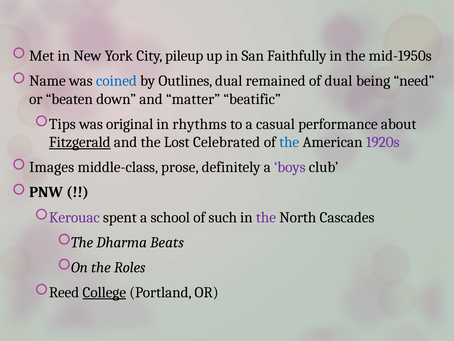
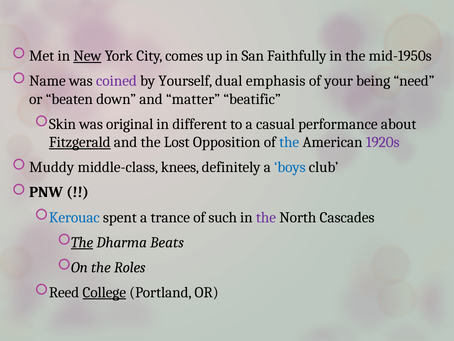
New underline: none -> present (87, 56)
pileup: pileup -> comes (184, 56)
coined colour: blue -> purple (116, 81)
Outlines: Outlines -> Yourself (185, 81)
remained: remained -> emphasis (276, 81)
of dual: dual -> your (339, 81)
Tips: Tips -> Skin (63, 124)
rhythms: rhythms -> different (200, 124)
Celebrated: Celebrated -> Opposition (227, 142)
Images: Images -> Muddy (52, 167)
prose: prose -> knees (180, 167)
boys colour: purple -> blue (290, 167)
Kerouac colour: purple -> blue (74, 217)
school: school -> trance (170, 217)
The underline: none -> present (82, 242)
